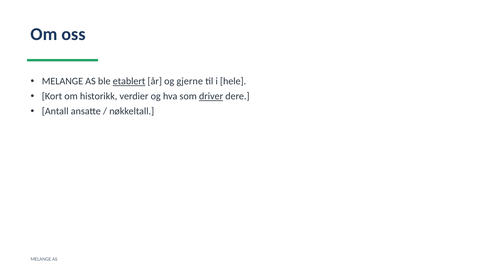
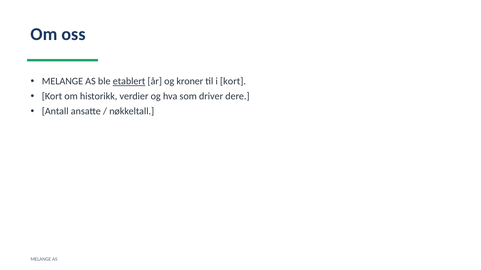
gjerne: gjerne -> kroner (190, 81)
i hele: hele -> kort (233, 81)
driver underline: present -> none (211, 97)
